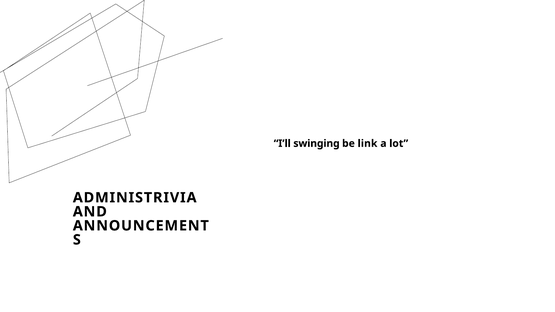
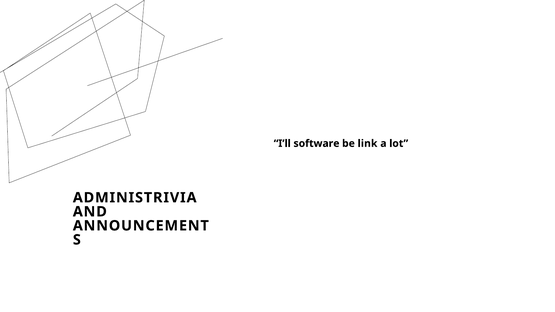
swinging: swinging -> software (316, 144)
